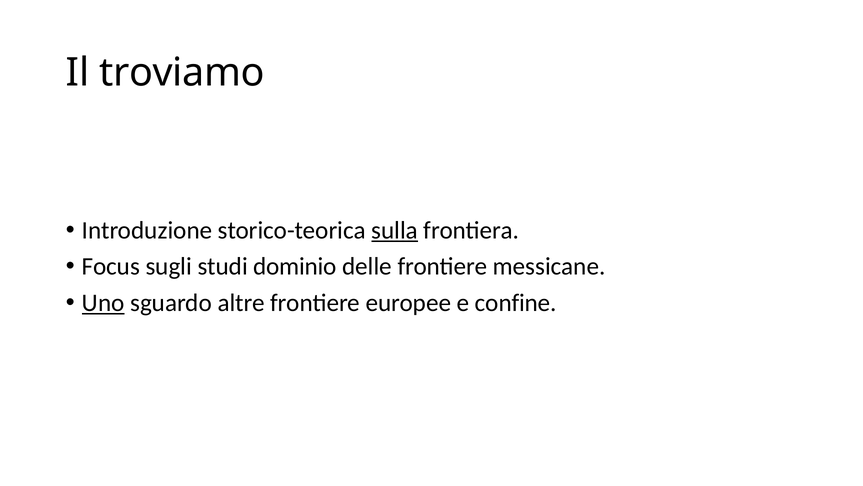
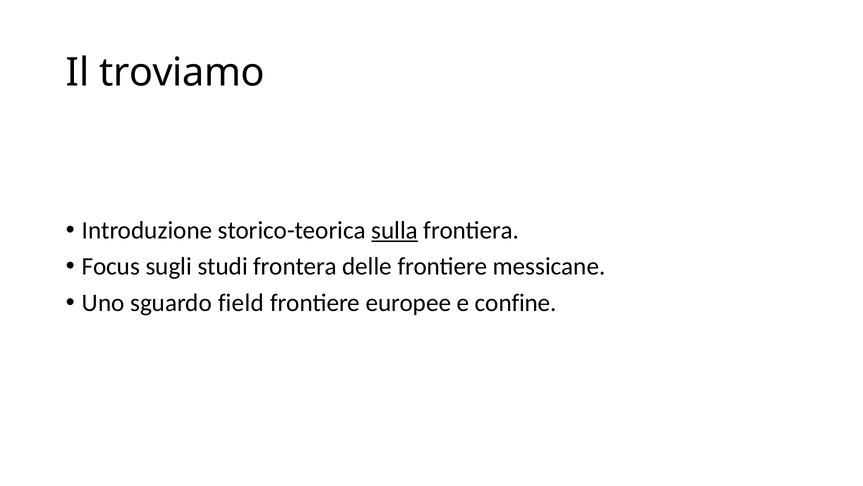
dominio: dominio -> frontera (295, 266)
Uno underline: present -> none (103, 303)
altre: altre -> field (241, 303)
